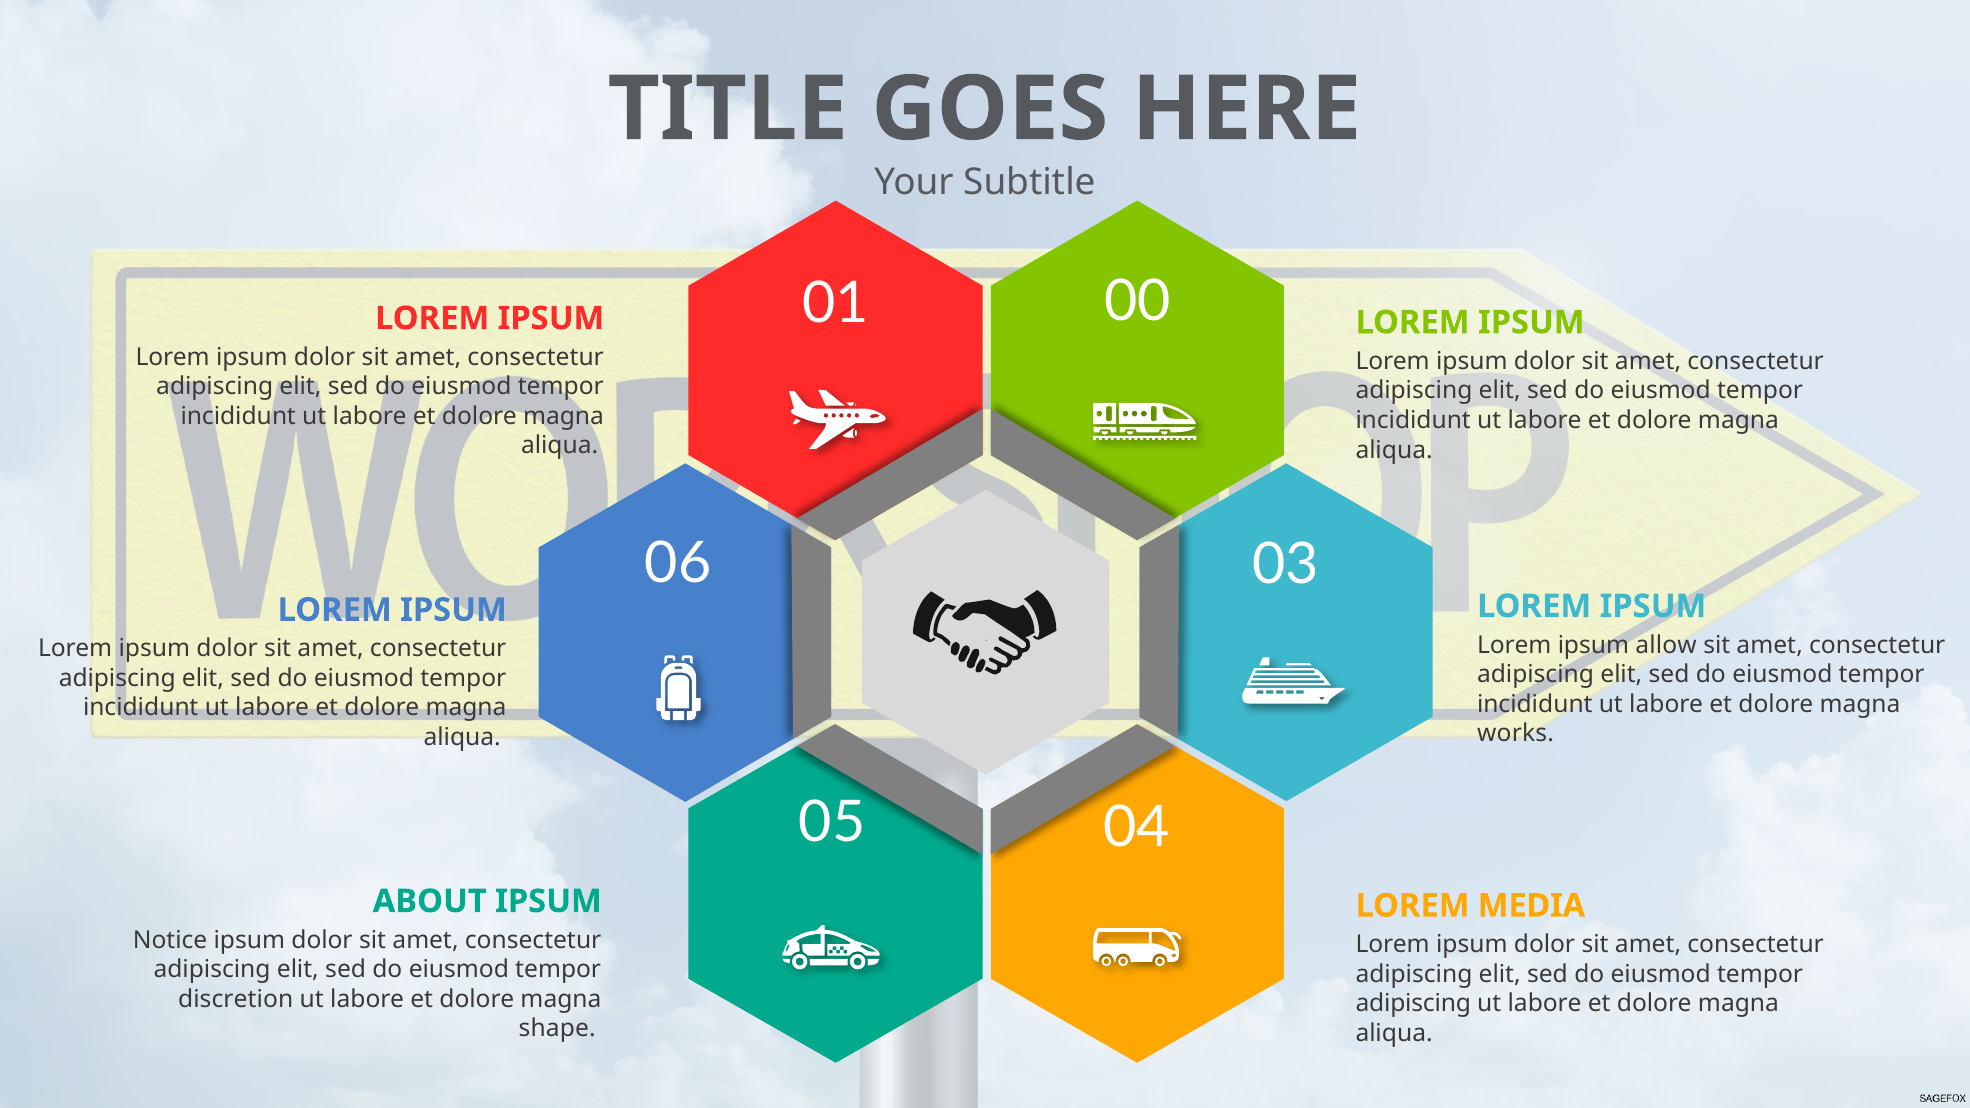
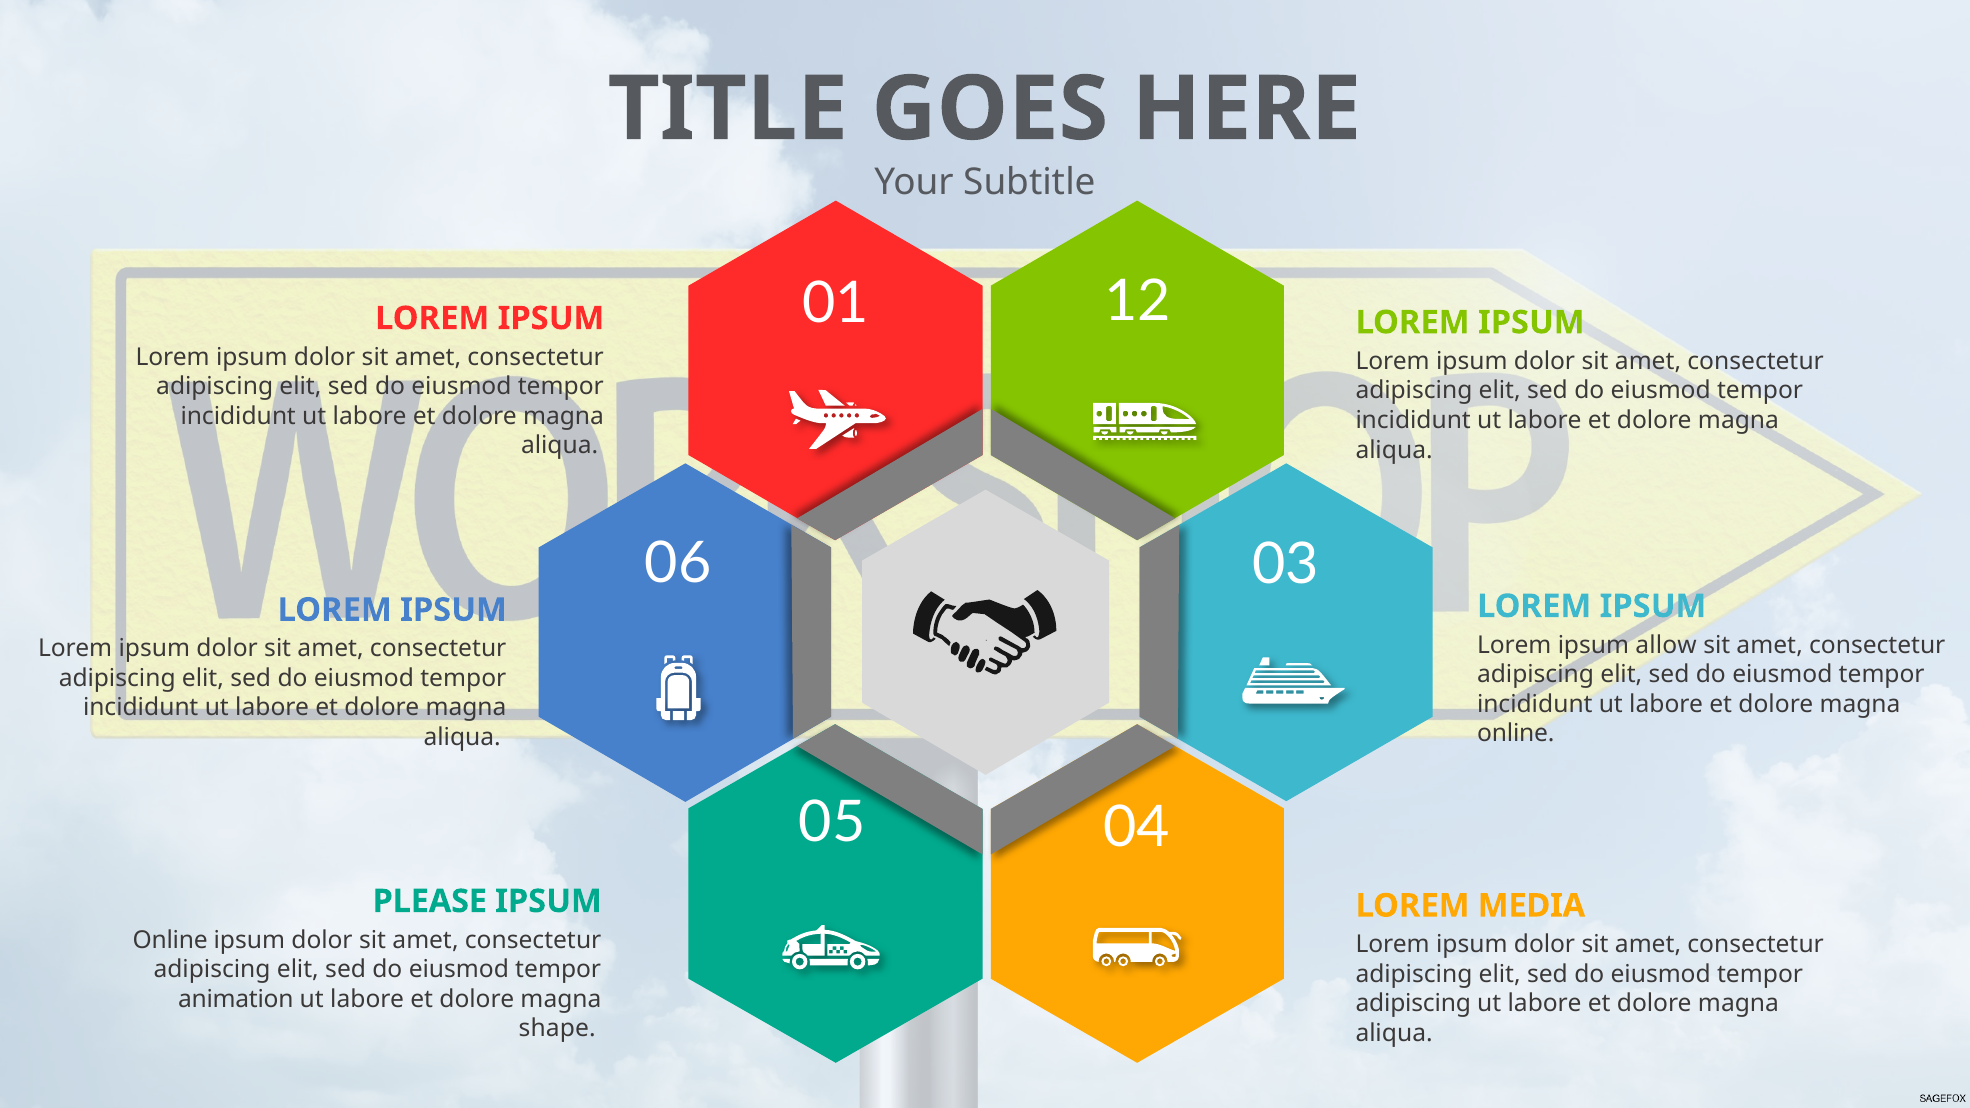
00: 00 -> 12 (1137, 302)
works: works -> online (1516, 734)
ABOUT: ABOUT -> PLEASE (430, 901)
Notice: Notice -> Online (170, 940)
discretion: discretion -> animation (236, 999)
